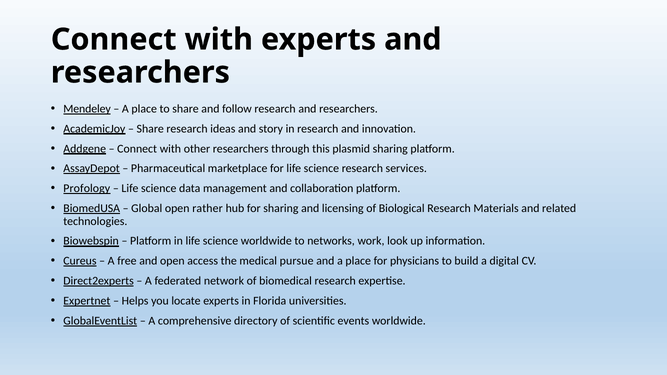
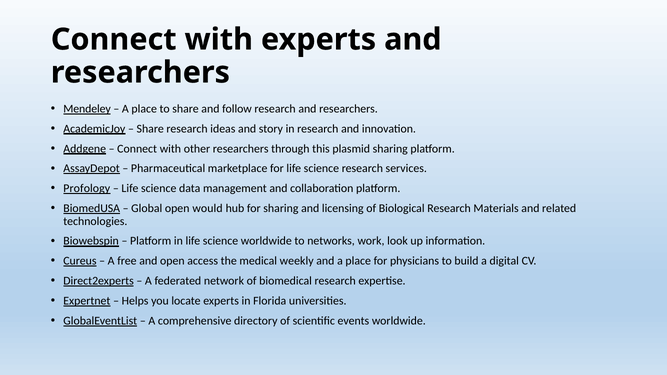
rather: rather -> would (208, 209)
pursue: pursue -> weekly (297, 261)
